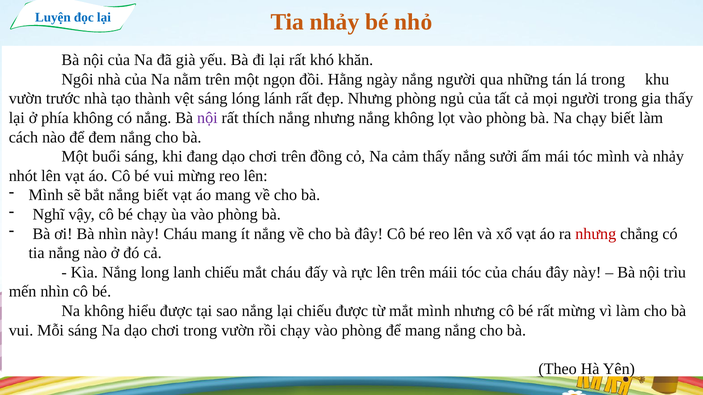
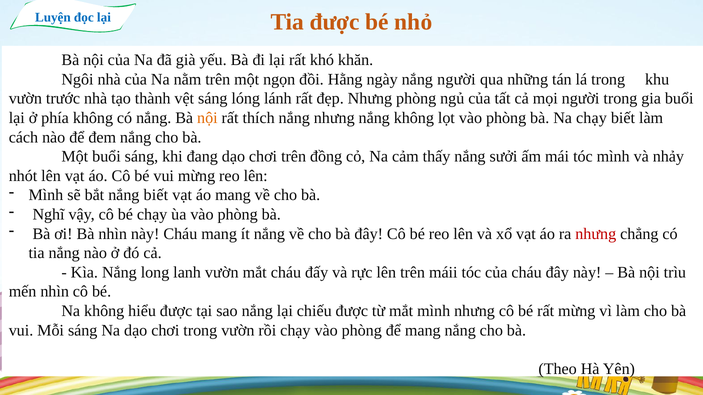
Tia nhảy: nhảy -> được (335, 22)
gia thấy: thấy -> buổi (679, 99)
nội colour: purple -> orange (207, 118)
lanh chiếu: chiếu -> vườn (222, 273)
